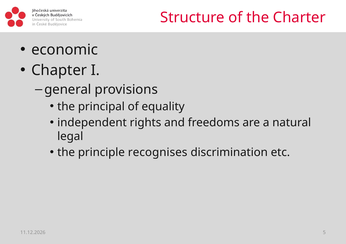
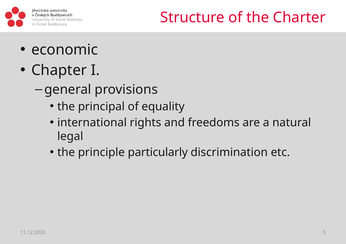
independent: independent -> international (92, 123)
recognises: recognises -> particularly (158, 153)
